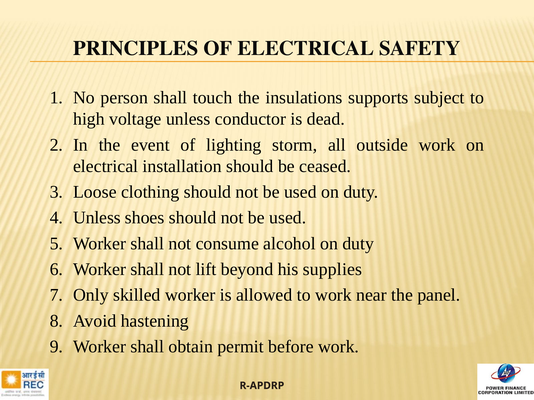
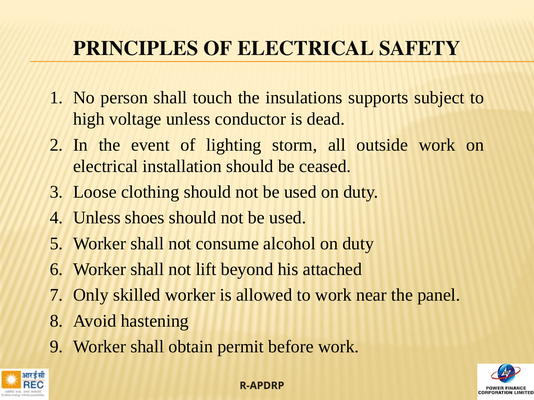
supplies: supplies -> attached (332, 270)
